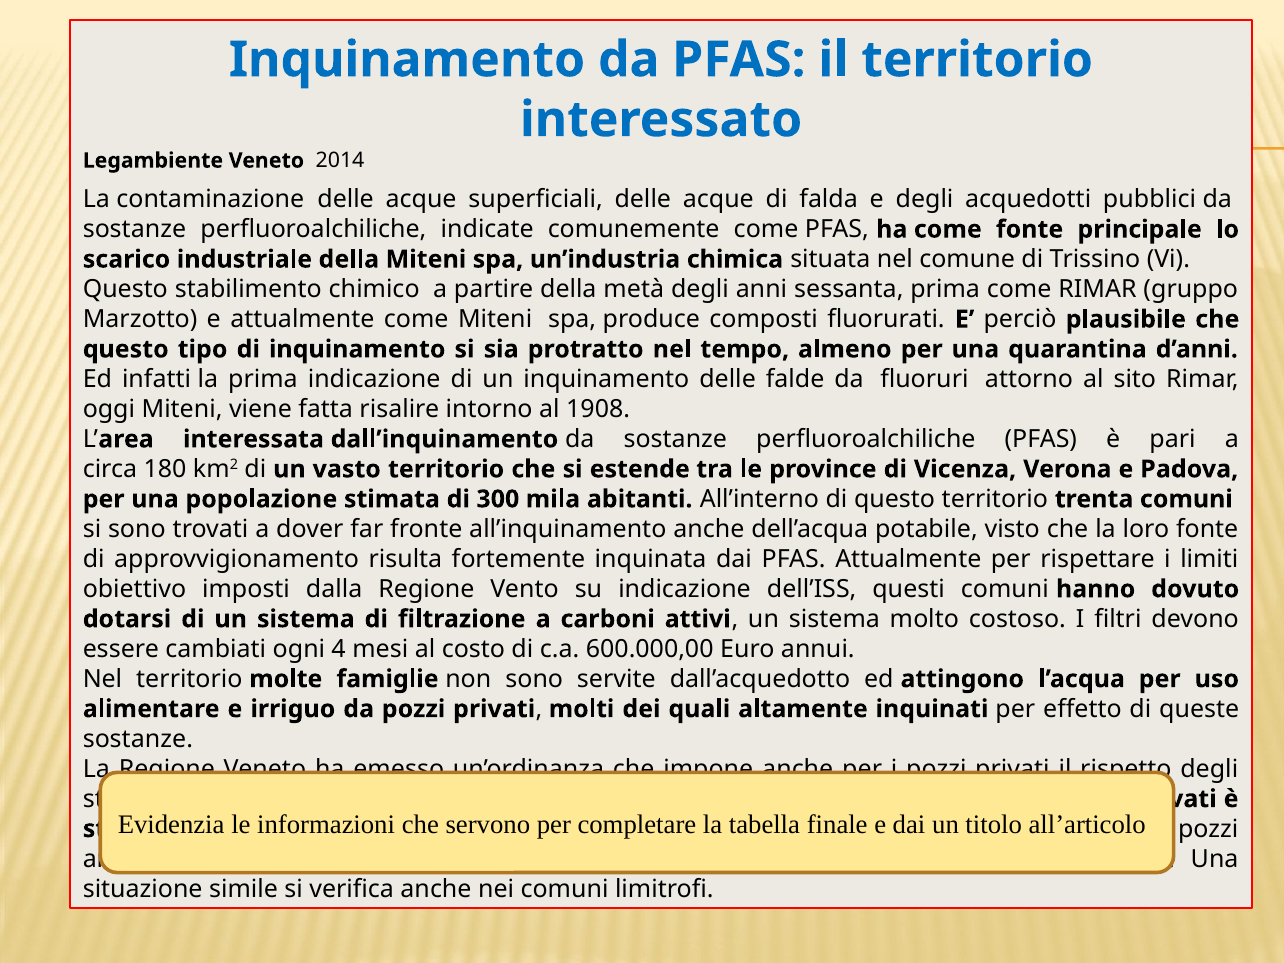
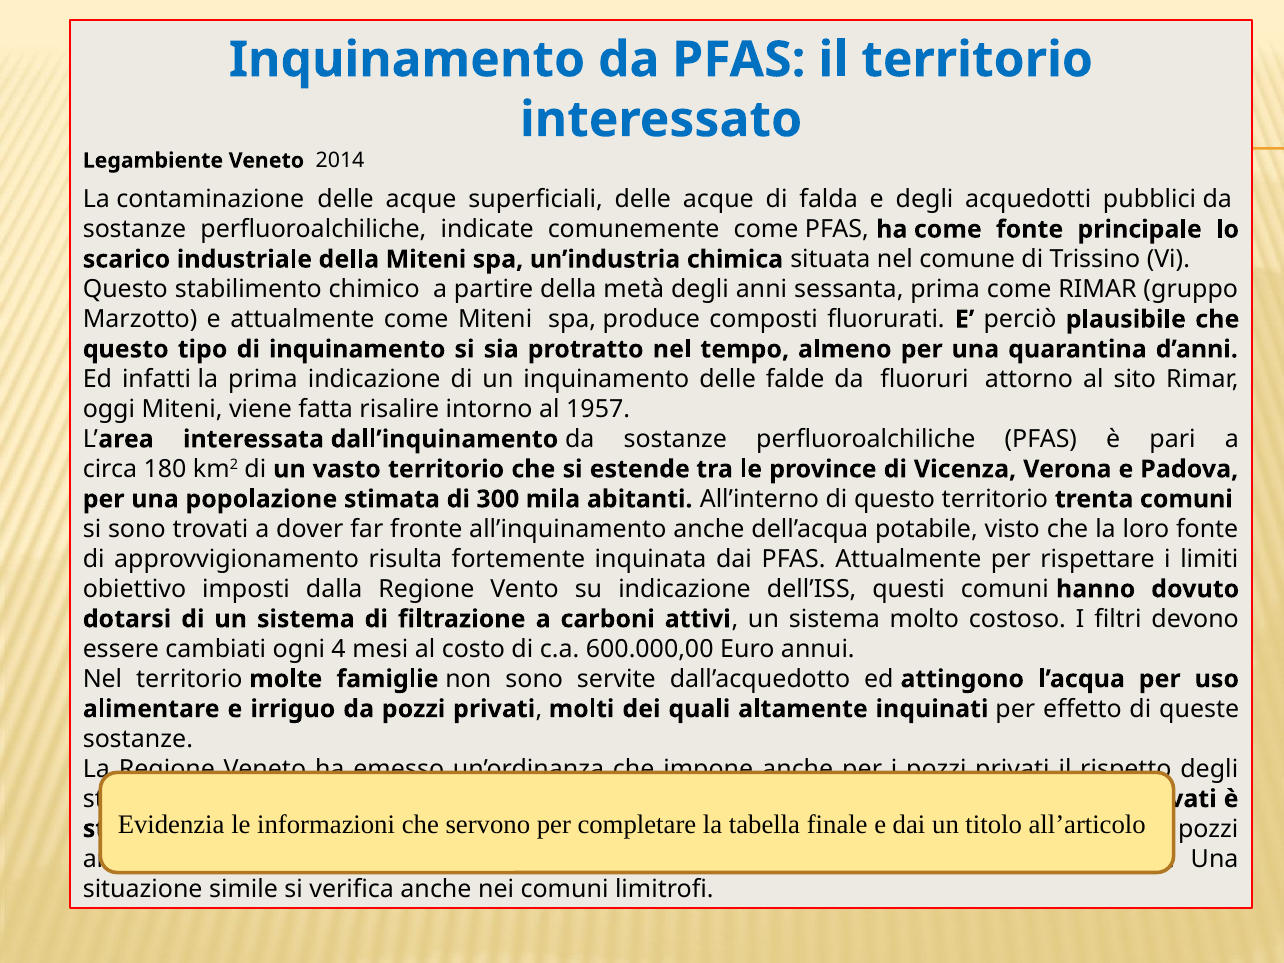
1908: 1908 -> 1957 (598, 409)
